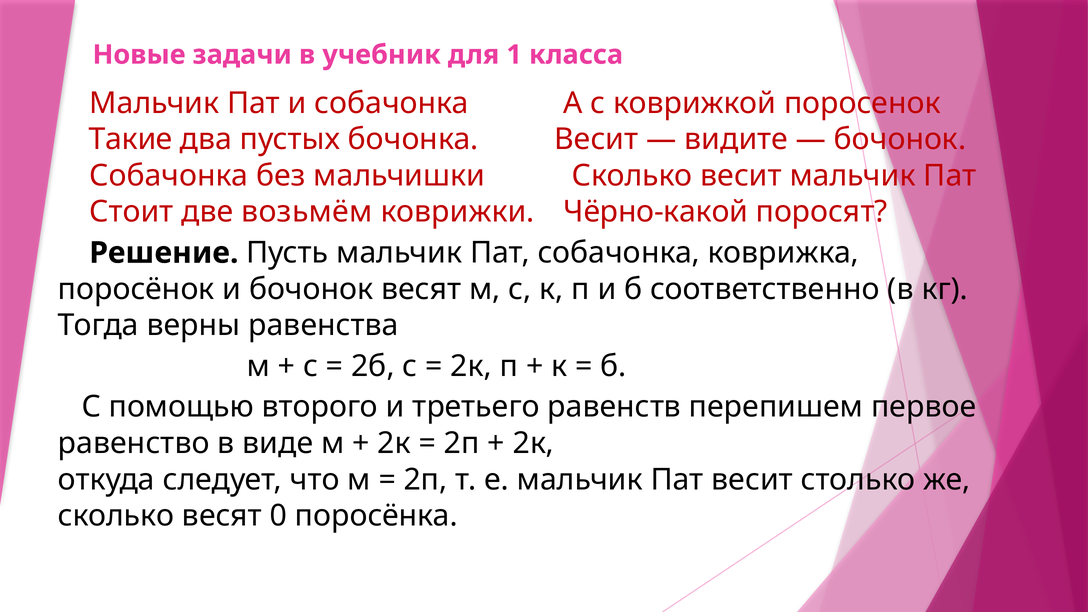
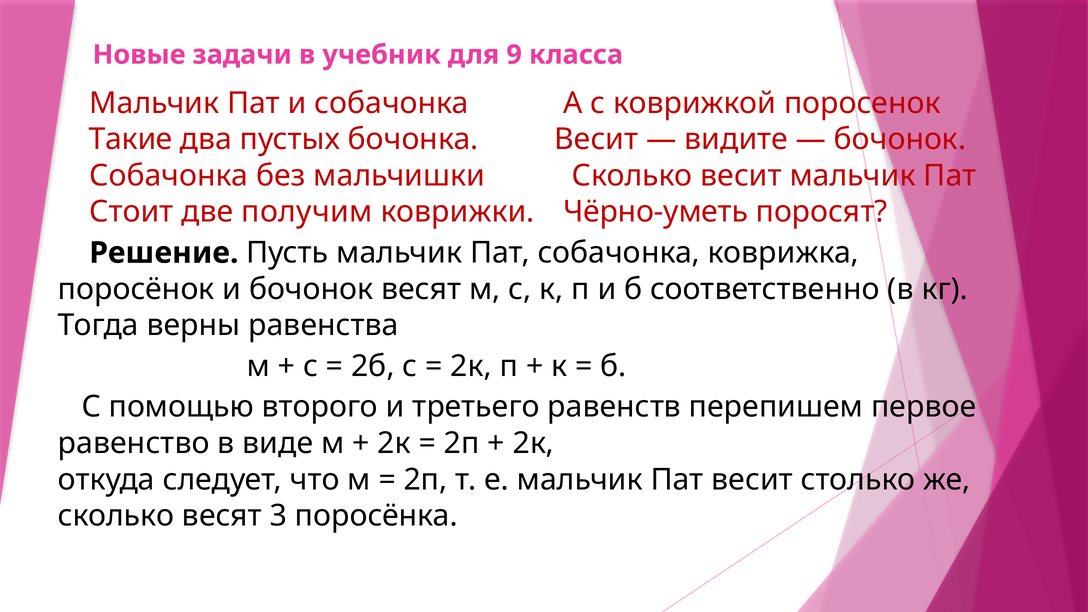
1: 1 -> 9 (514, 55)
возьмём: возьмём -> получим (307, 212)
Чёрно-какой: Чёрно-какой -> Чёрно-уметь (656, 212)
0: 0 -> 3 (278, 516)
